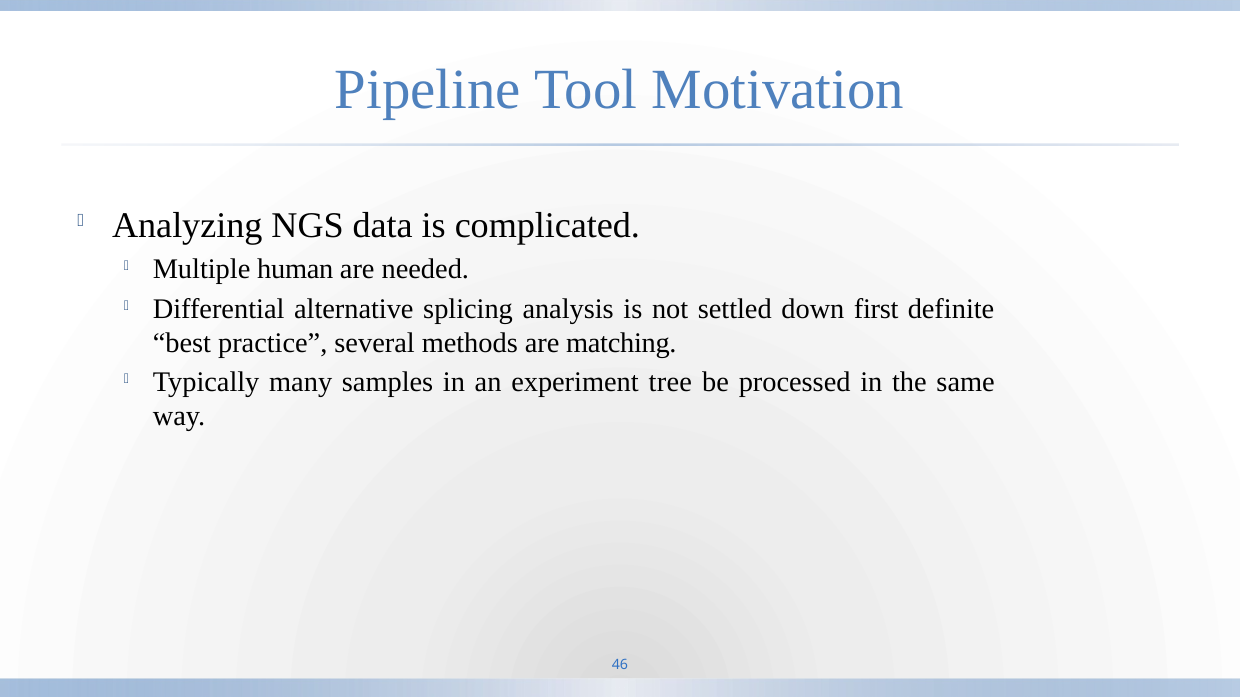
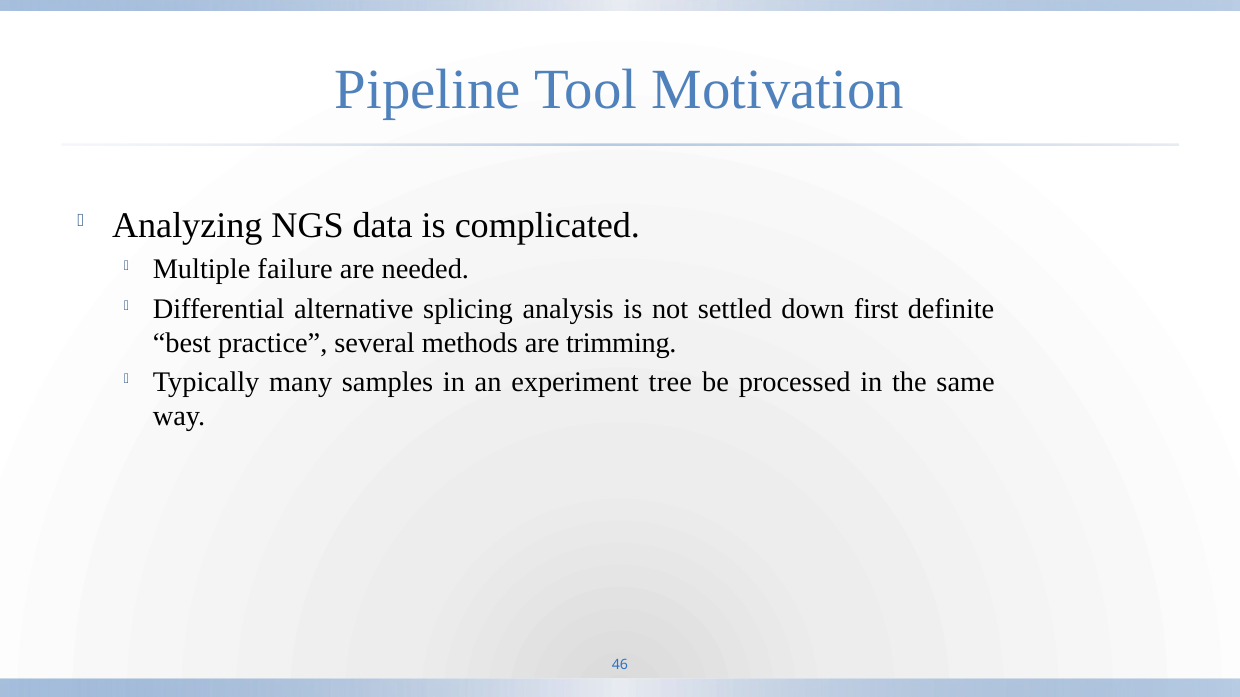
human: human -> failure (295, 269)
matching: matching -> trimming (621, 343)
